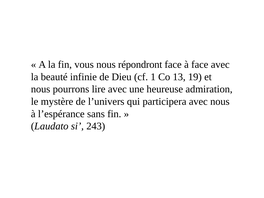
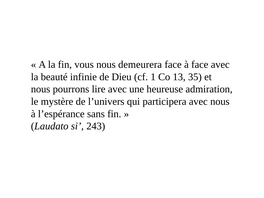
répondront: répondront -> demeurera (140, 65)
19: 19 -> 35 (195, 77)
